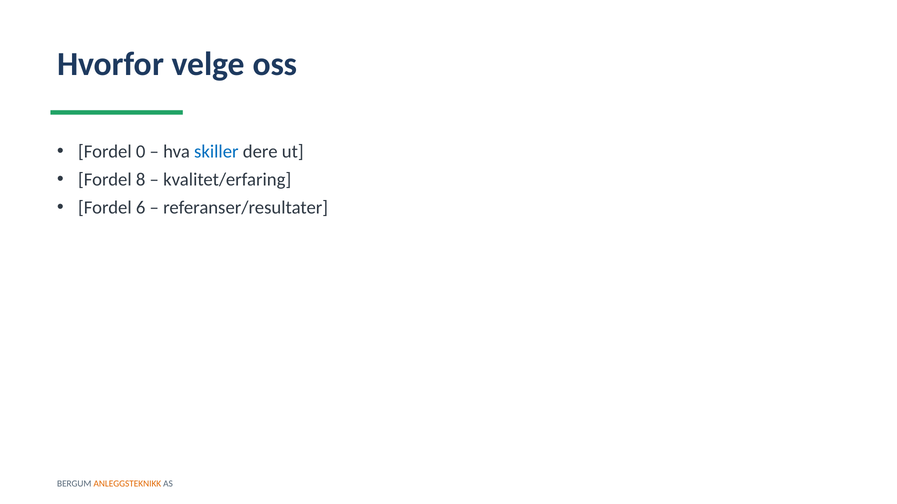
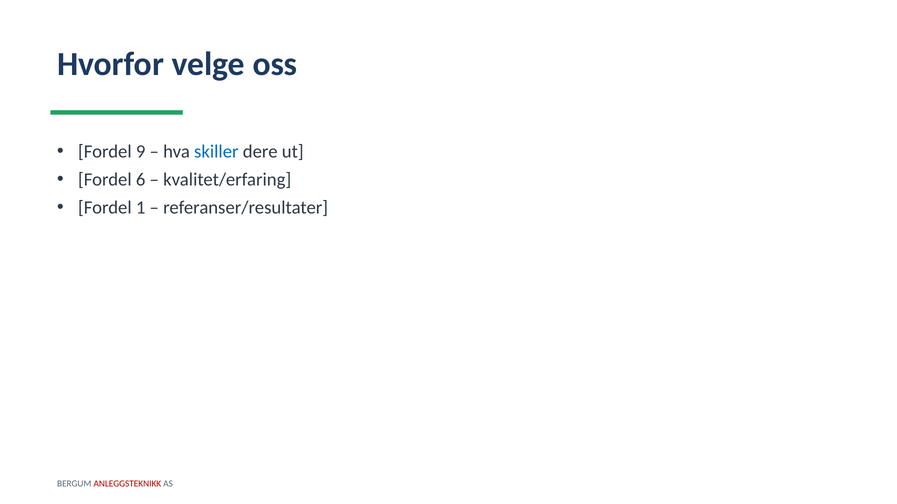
0: 0 -> 9 (141, 152)
8: 8 -> 6 (141, 180)
6: 6 -> 1 (141, 208)
ANLEGGSTEKNIKK colour: orange -> red (127, 484)
